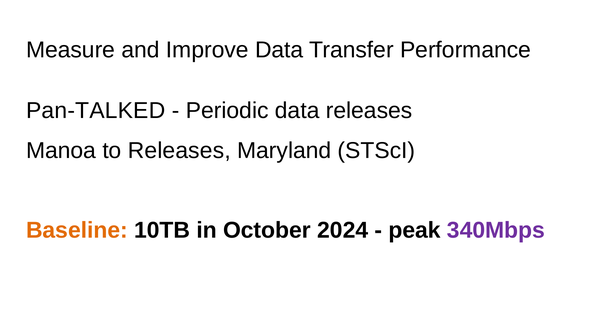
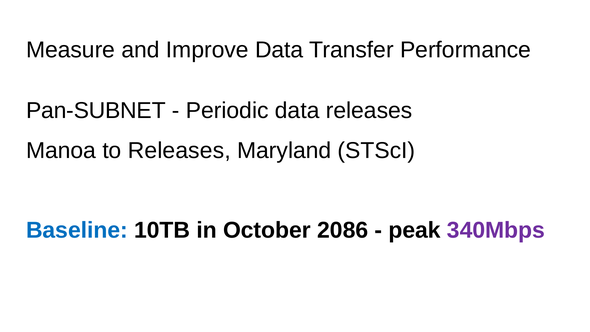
Pan-TALKED: Pan-TALKED -> Pan-SUBNET (96, 111)
Baseline colour: orange -> blue (77, 230)
2024: 2024 -> 2086 (343, 230)
